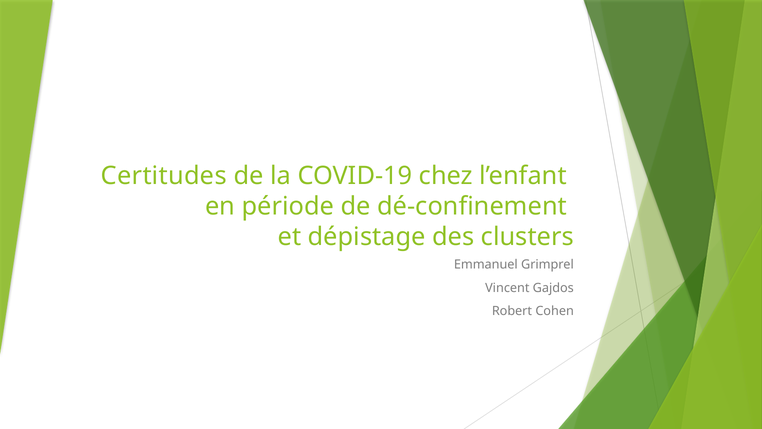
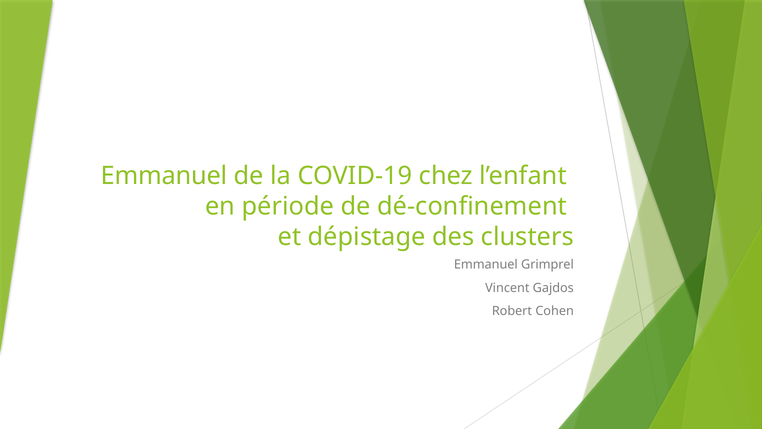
Certitudes: Certitudes -> Emmanuel (164, 176)
